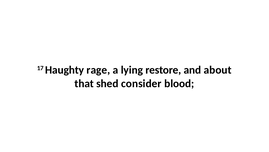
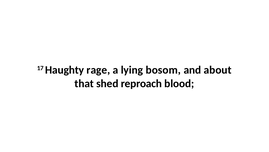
restore: restore -> bosom (163, 70)
consider: consider -> reproach (141, 83)
